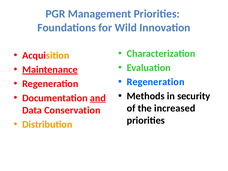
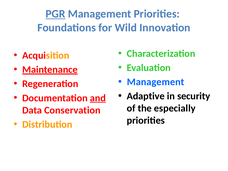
PGR underline: none -> present (55, 14)
Regeneration: Regeneration -> Management (156, 82)
Methods: Methods -> Adaptive (146, 96)
increased: increased -> especially (175, 108)
